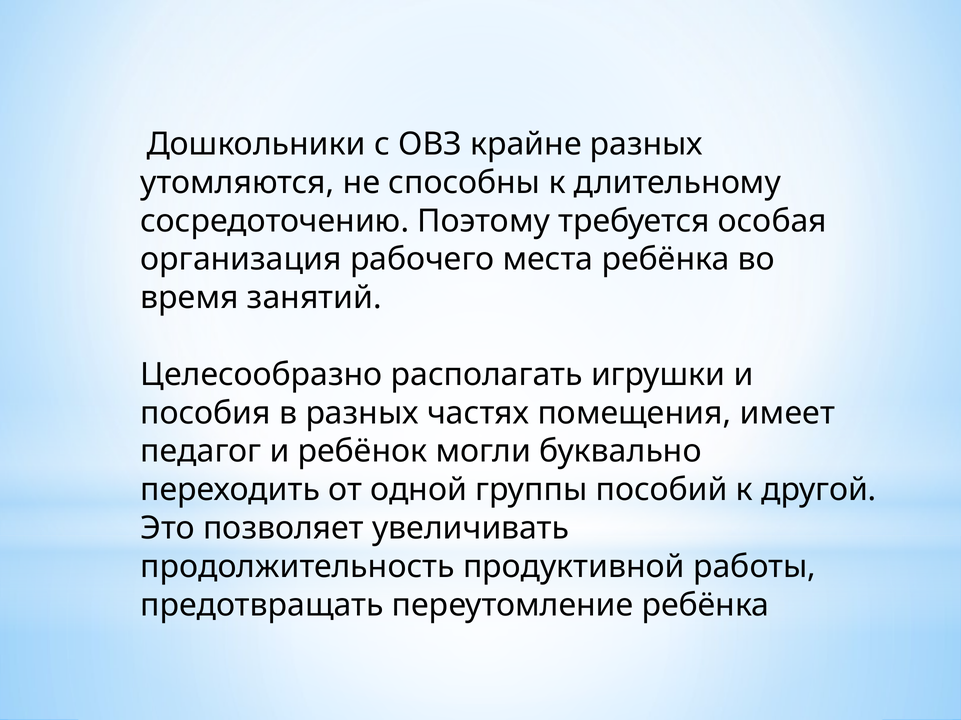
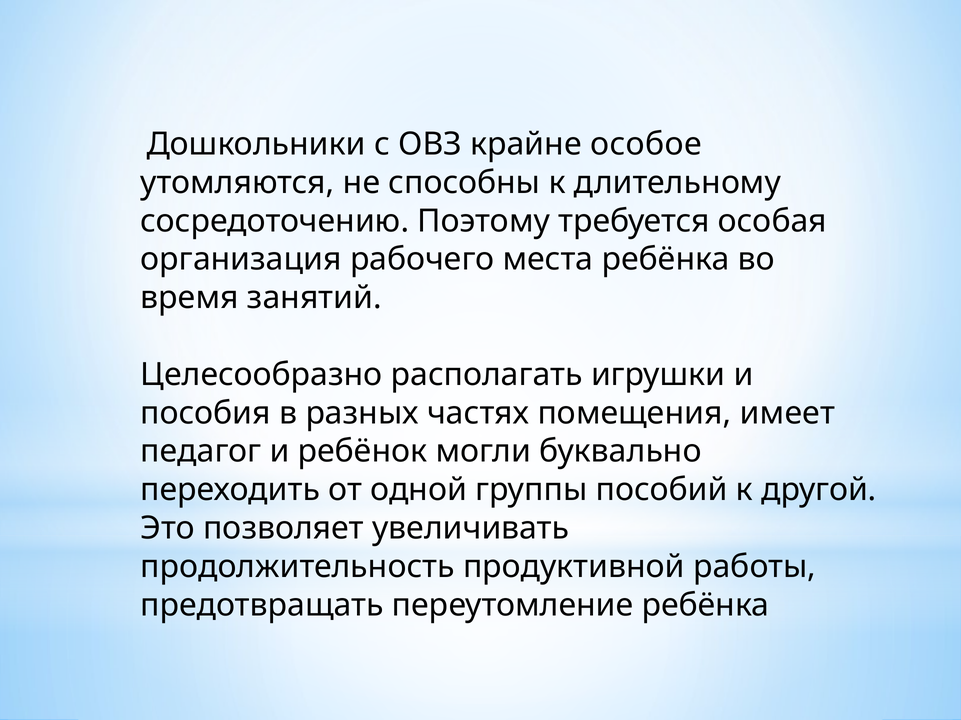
крайне разных: разных -> особое (646, 144)
